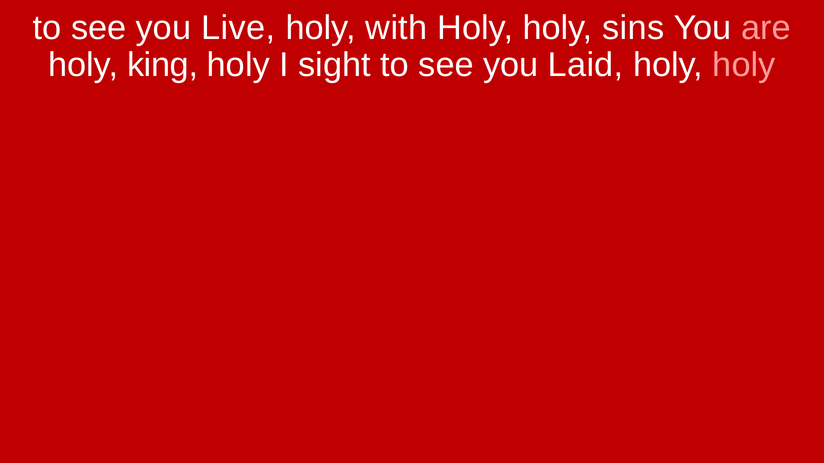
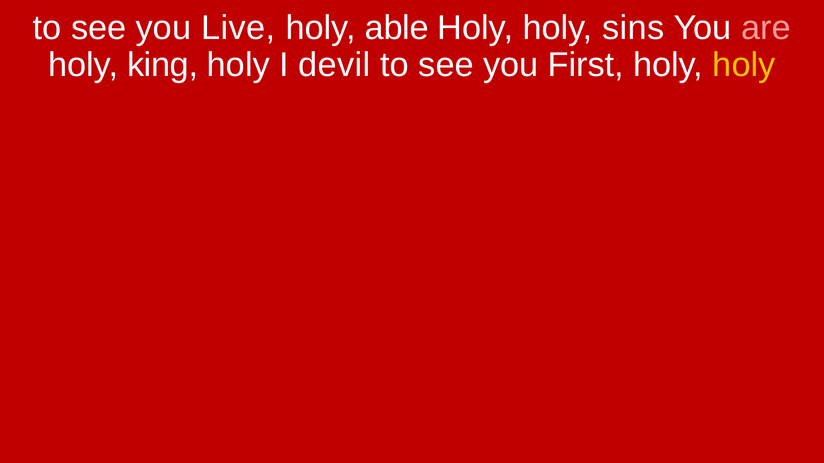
with: with -> able (397, 28)
sight: sight -> devil (334, 65)
Laid: Laid -> First (586, 65)
holy colour: pink -> yellow (744, 65)
